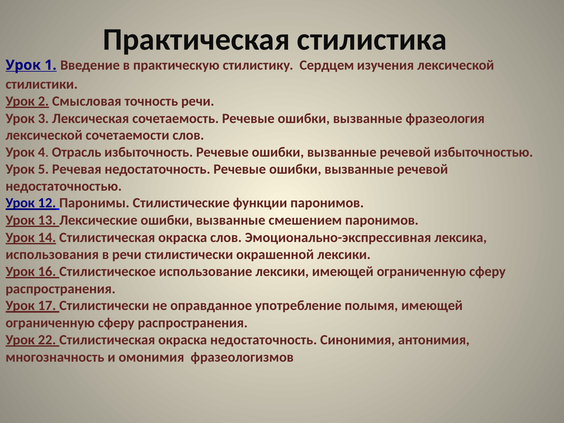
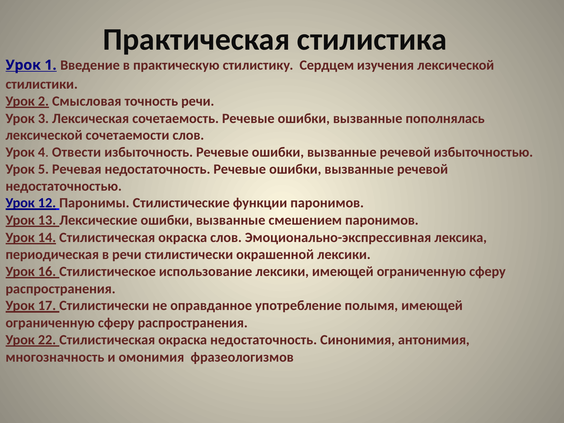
фразеология: фразеология -> пополнялась (445, 118)
Отрасль: Отрасль -> Отвести (77, 152)
использования: использования -> периодическая (52, 255)
